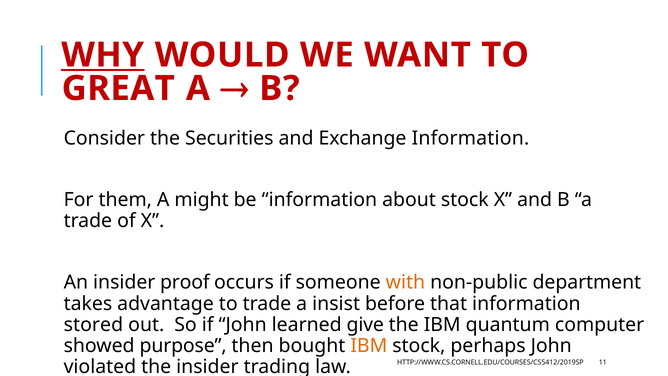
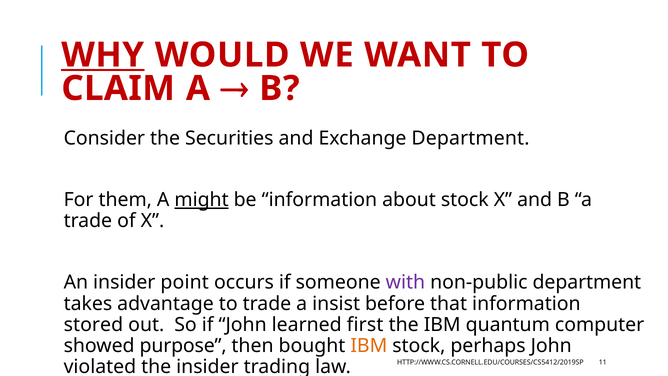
GREAT: GREAT -> CLAIM (118, 88)
Exchange Information: Information -> Department (470, 138)
might underline: none -> present (202, 200)
proof: proof -> point (185, 282)
with colour: orange -> purple (405, 282)
give: give -> first (365, 324)
